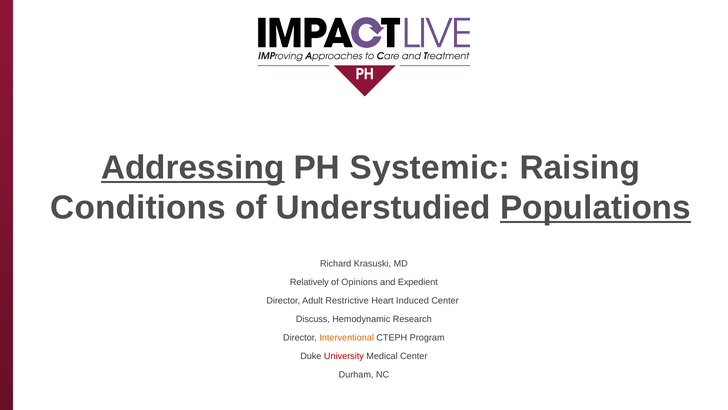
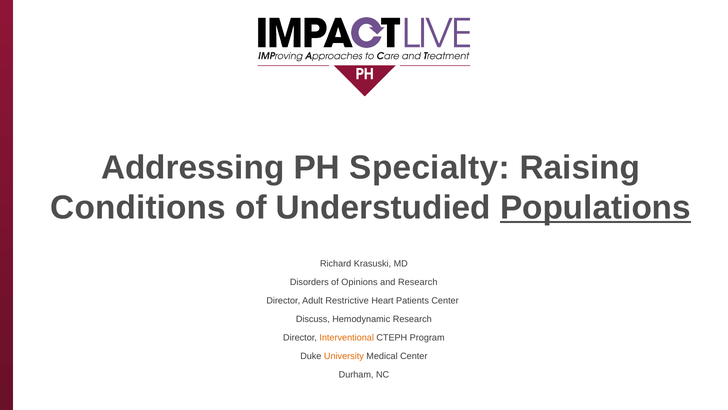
Addressing underline: present -> none (193, 167)
Systemic: Systemic -> Specialty (430, 167)
Relatively: Relatively -> Disorders (309, 282)
and Expedient: Expedient -> Research (418, 282)
Induced: Induced -> Patients (413, 300)
University colour: red -> orange (344, 356)
